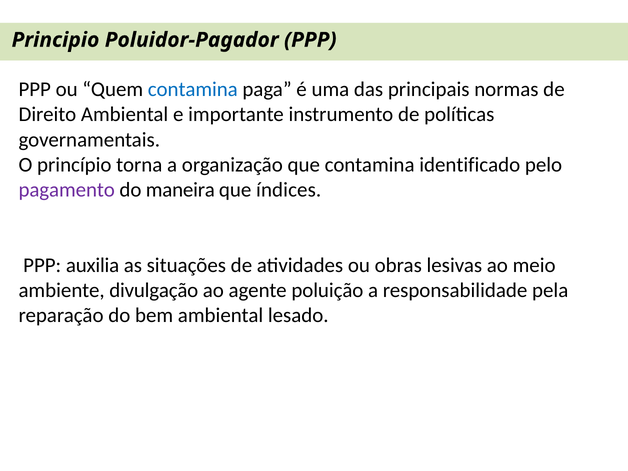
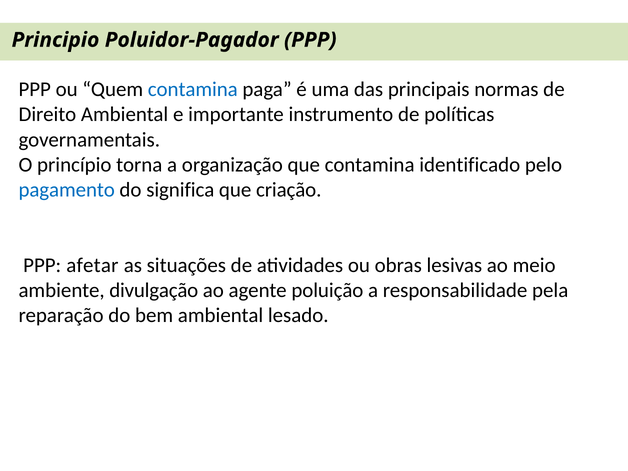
pagamento colour: purple -> blue (67, 190)
maneira: maneira -> significa (180, 190)
índices: índices -> criação (289, 190)
auxilia: auxilia -> afetar (92, 265)
